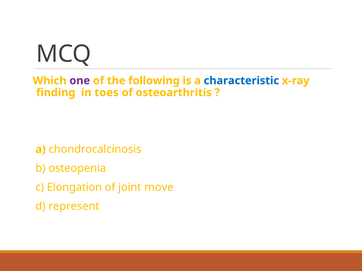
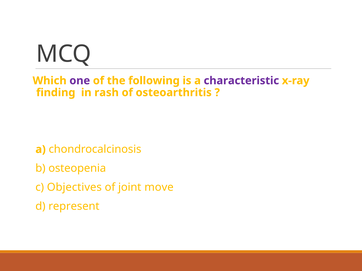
characteristic colour: blue -> purple (241, 81)
toes: toes -> rash (107, 93)
Elongation: Elongation -> Objectives (74, 188)
